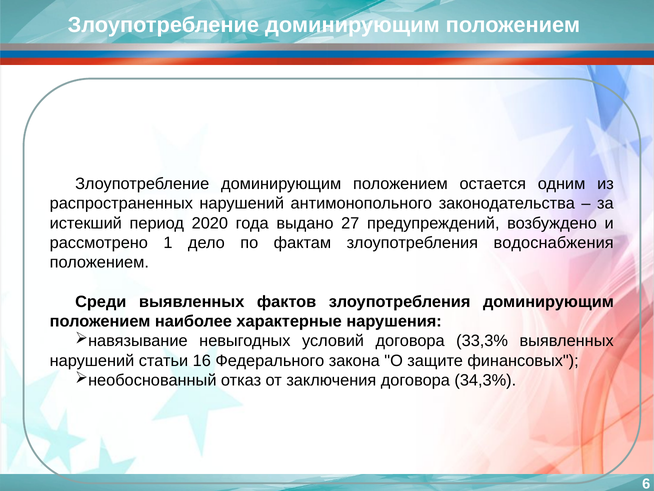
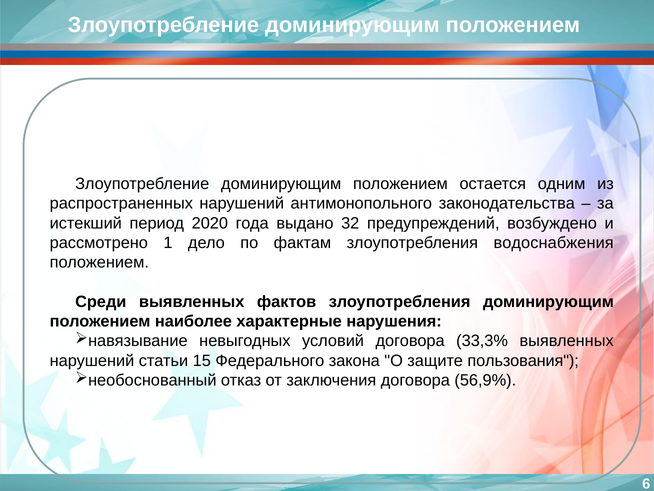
27: 27 -> 32 (350, 223)
16: 16 -> 15 (202, 360)
финансовых: финансовых -> пользования (523, 360)
34,3%: 34,3% -> 56,9% (485, 380)
